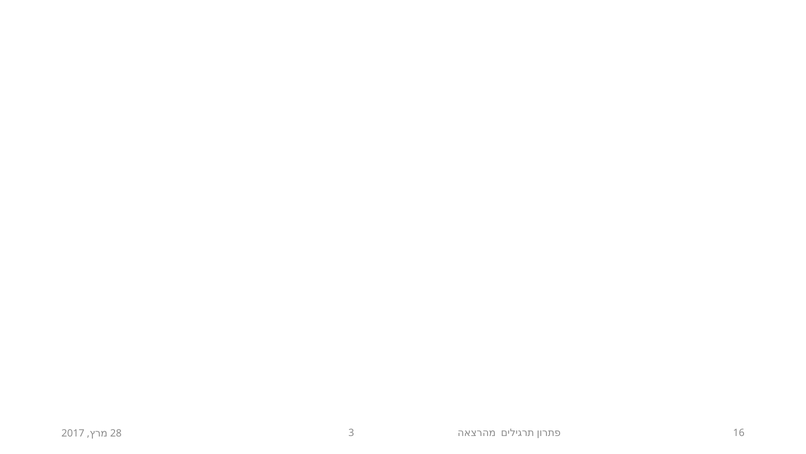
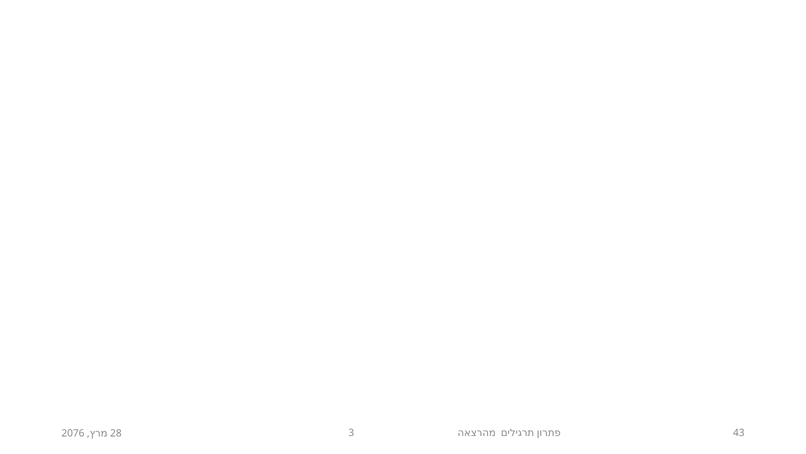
16: 16 -> 43 (739, 432)
2017: 2017 -> 2076 (73, 433)
